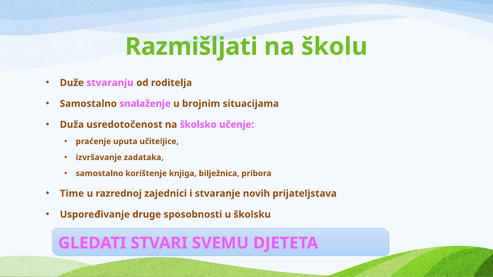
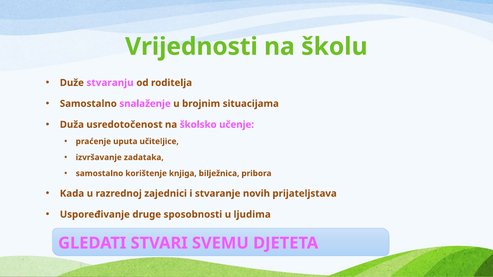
Razmišljati: Razmišljati -> Vrijednosti (191, 47)
Time: Time -> Kada (72, 194)
školsku: školsku -> ljudima (252, 215)
